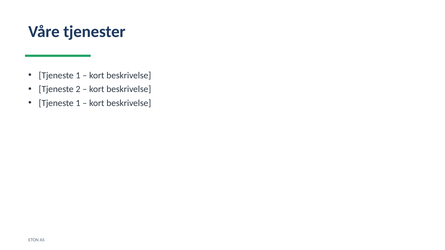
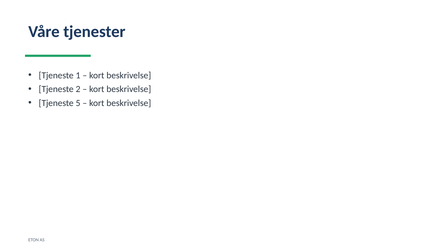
1: 1 -> 5 (78, 103)
